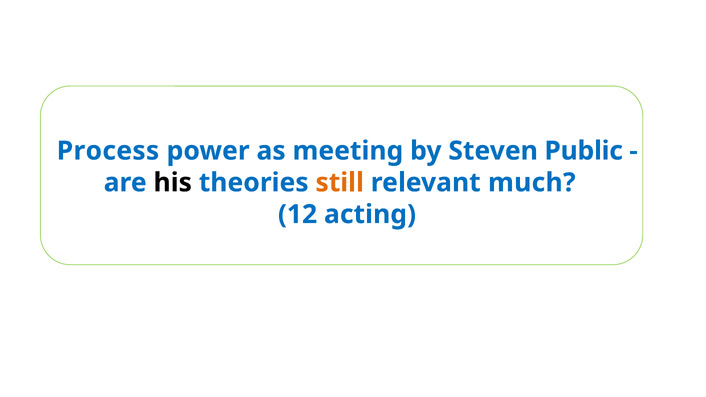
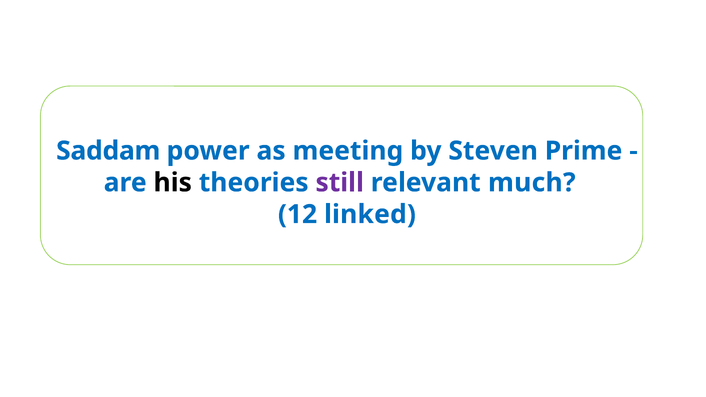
Process: Process -> Saddam (108, 151)
Public: Public -> Prime (584, 151)
still colour: orange -> purple (340, 183)
acting: acting -> linked (370, 214)
